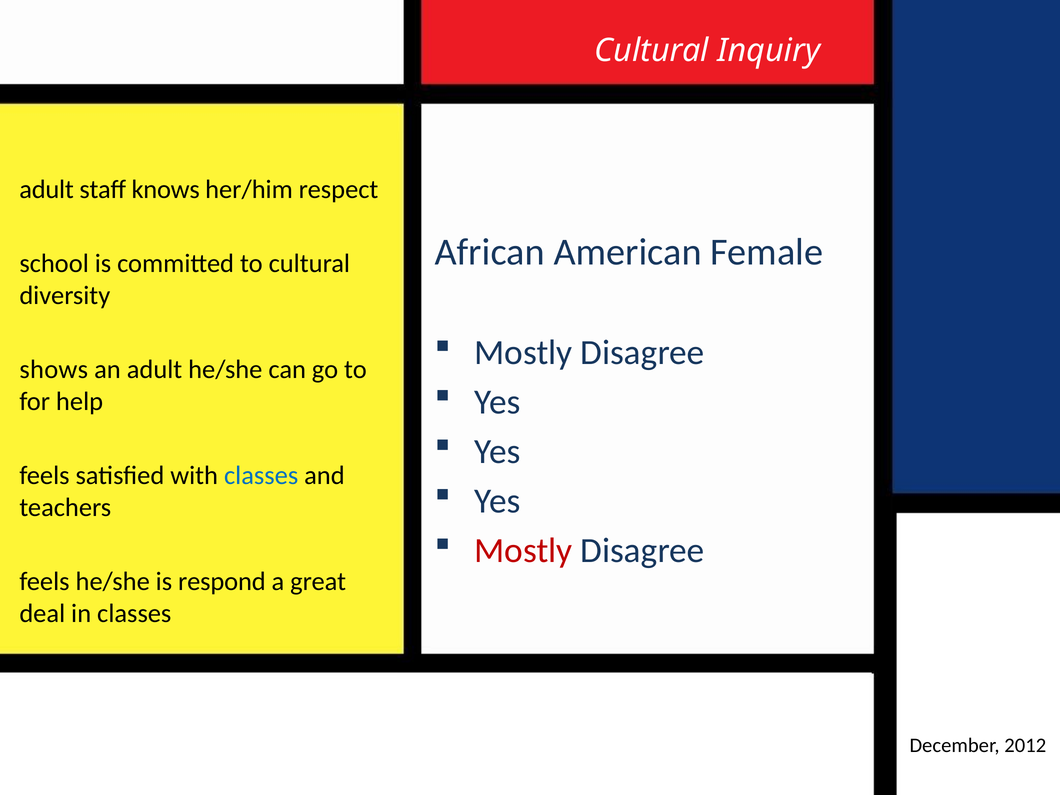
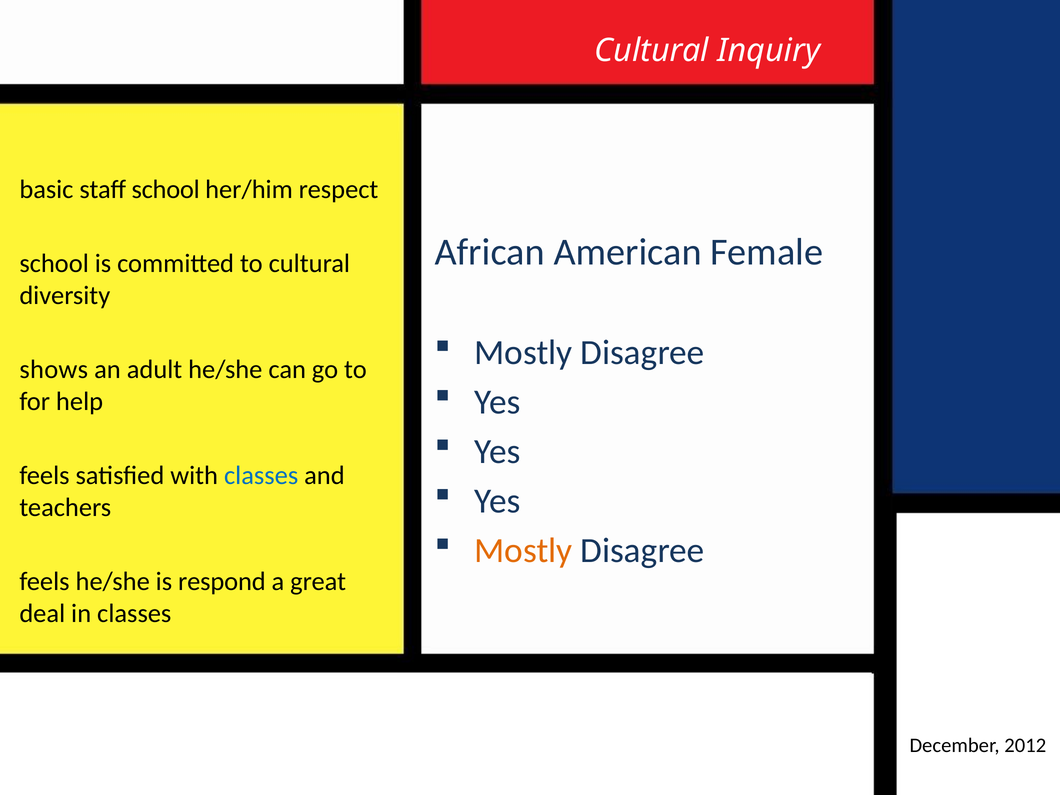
adult: adult -> basic (46, 189)
staff knows: knows -> school (166, 189)
Mostly colour: red -> orange (523, 551)
